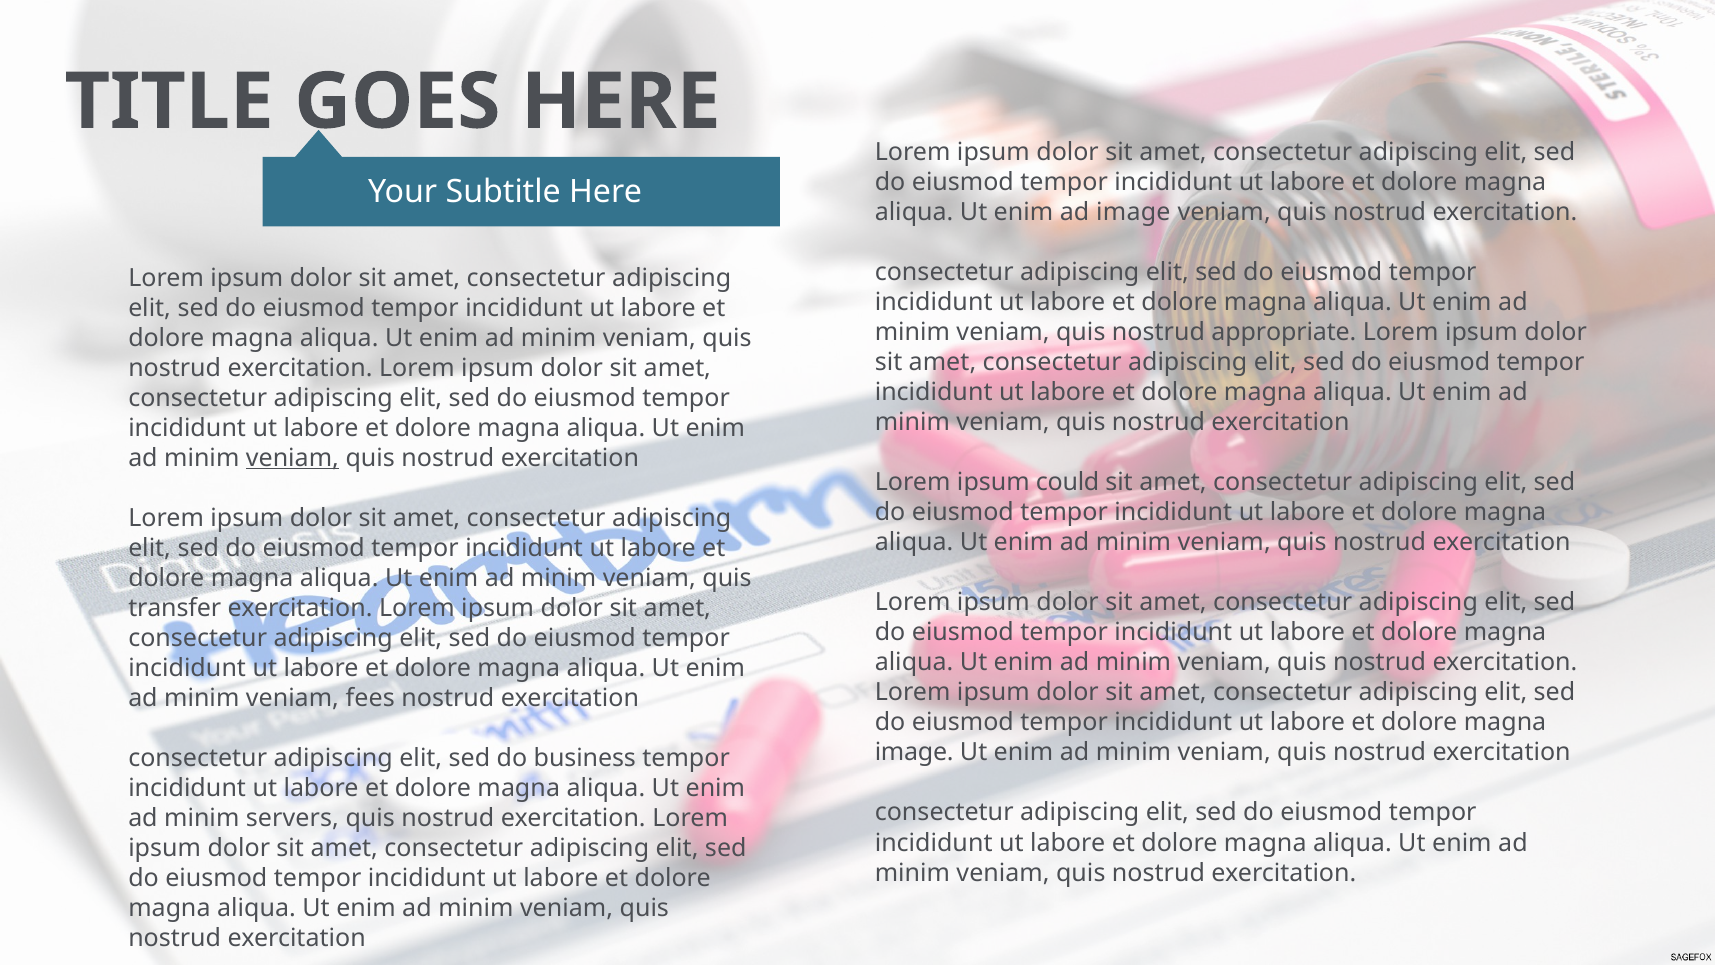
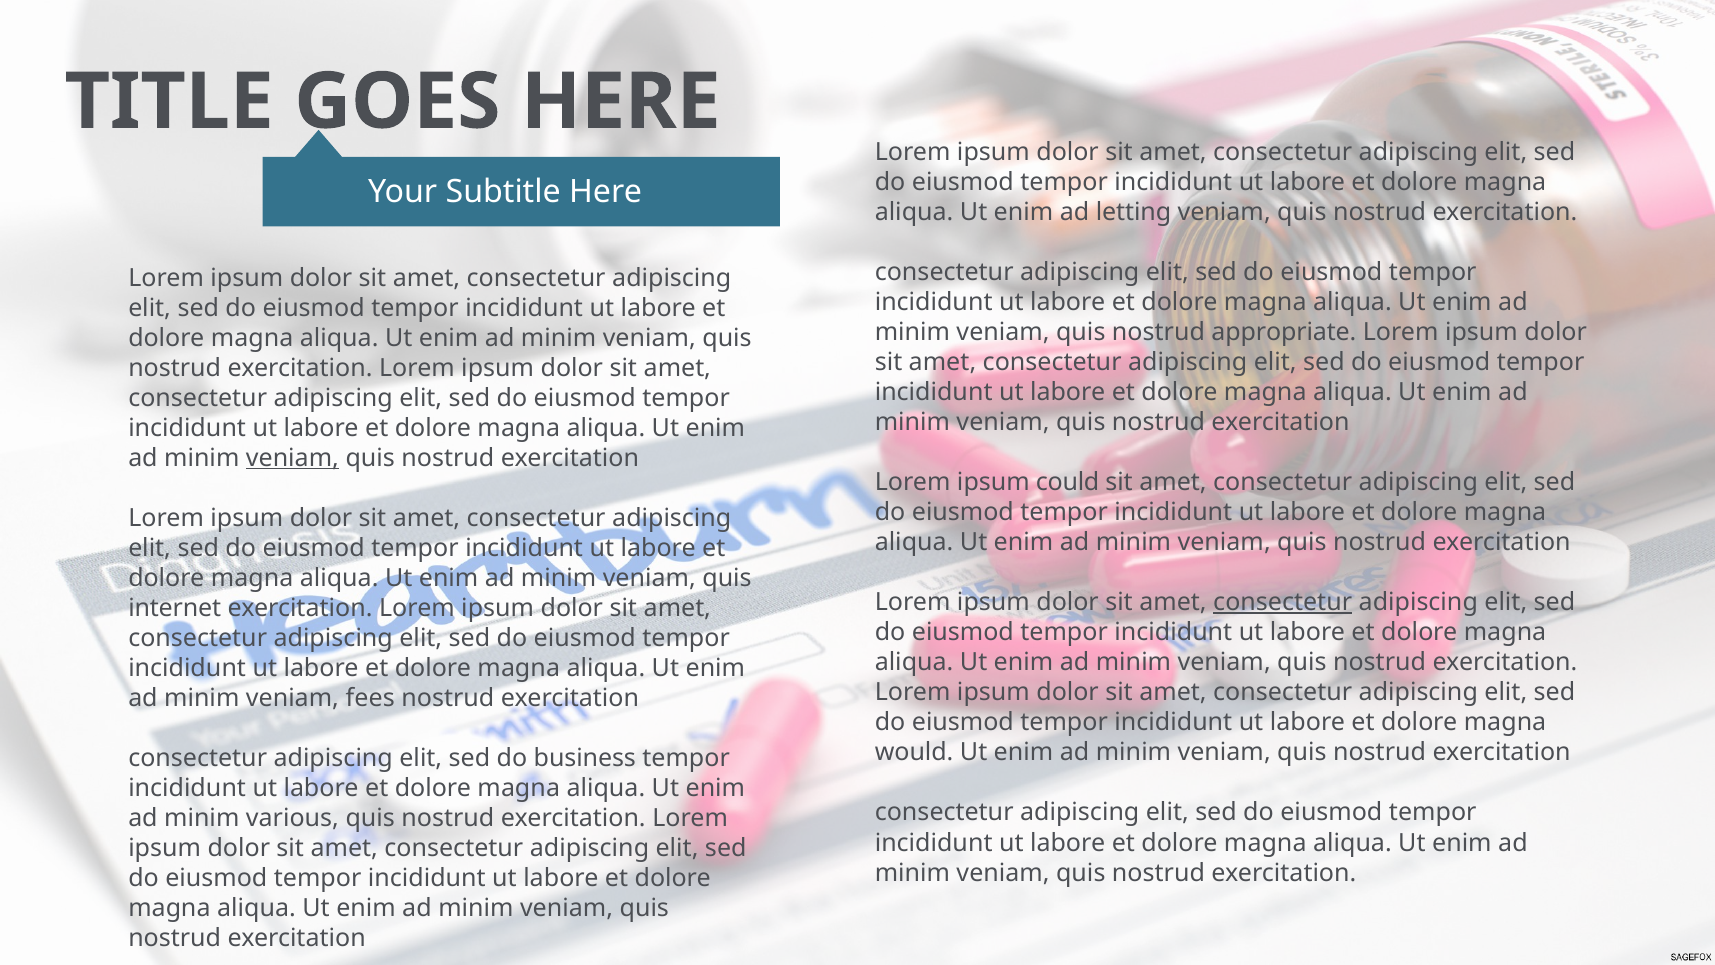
ad image: image -> letting (1134, 212)
consectetur underline: none -> present (1283, 602)
transfer: transfer -> internet (175, 608)
image: image -> would (914, 752)
servers: servers -> various (292, 818)
